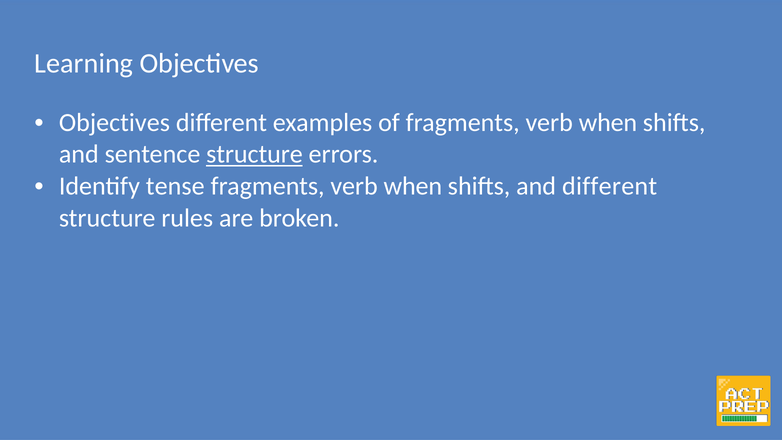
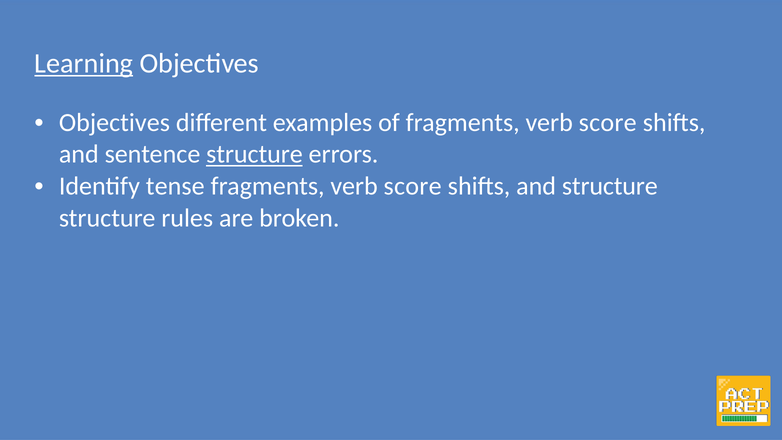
Learning underline: none -> present (84, 64)
of fragments verb when: when -> score (608, 123)
when: when -> score (413, 186)
and different: different -> structure (610, 186)
